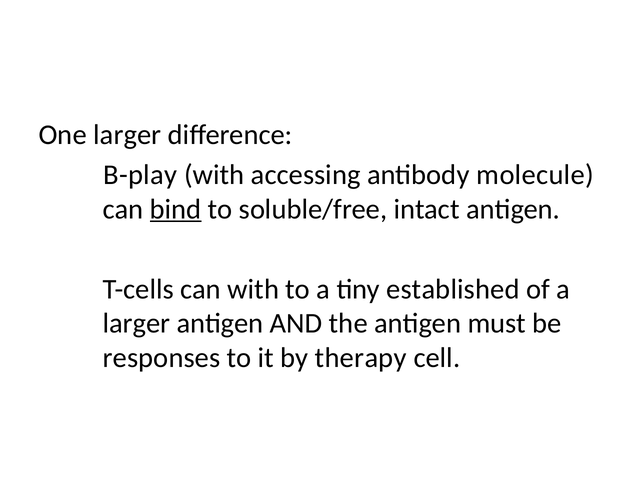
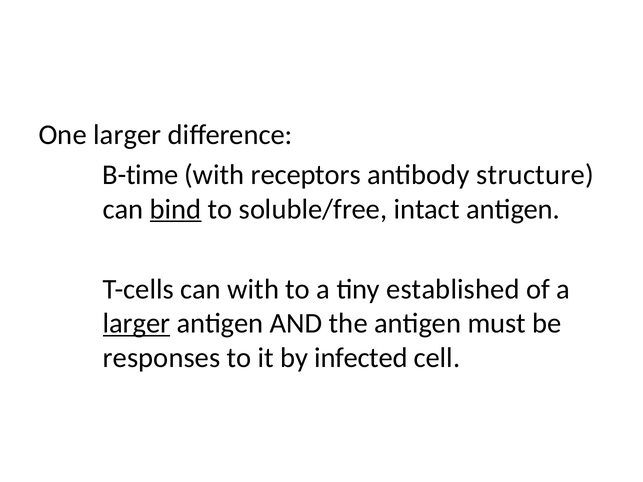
B-play: B-play -> B-time (140, 175)
accessing: accessing -> receptors (306, 175)
molecule: molecule -> structure (535, 175)
larger underline: none -> present (137, 324)
therapy: therapy -> infected (361, 358)
